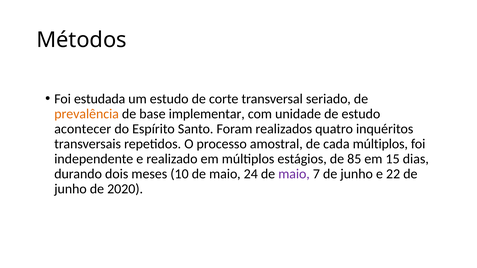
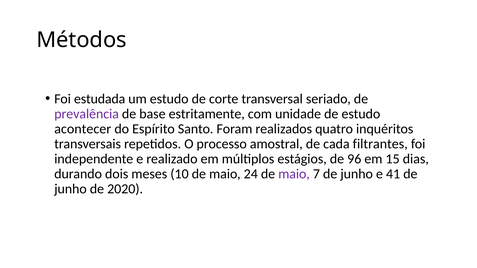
prevalência colour: orange -> purple (87, 114)
implementar: implementar -> estritamente (207, 114)
cada múltiplos: múltiplos -> filtrantes (380, 144)
85: 85 -> 96 (354, 159)
22: 22 -> 41 (393, 174)
